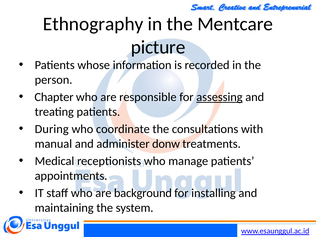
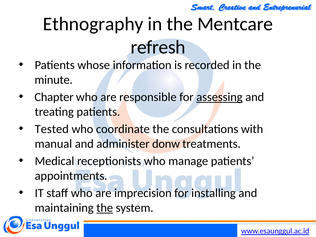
picture: picture -> refresh (158, 47)
person: person -> minute (54, 80)
During: During -> Tested (52, 129)
background: background -> imprecision (143, 193)
the underline: none -> present (105, 208)
